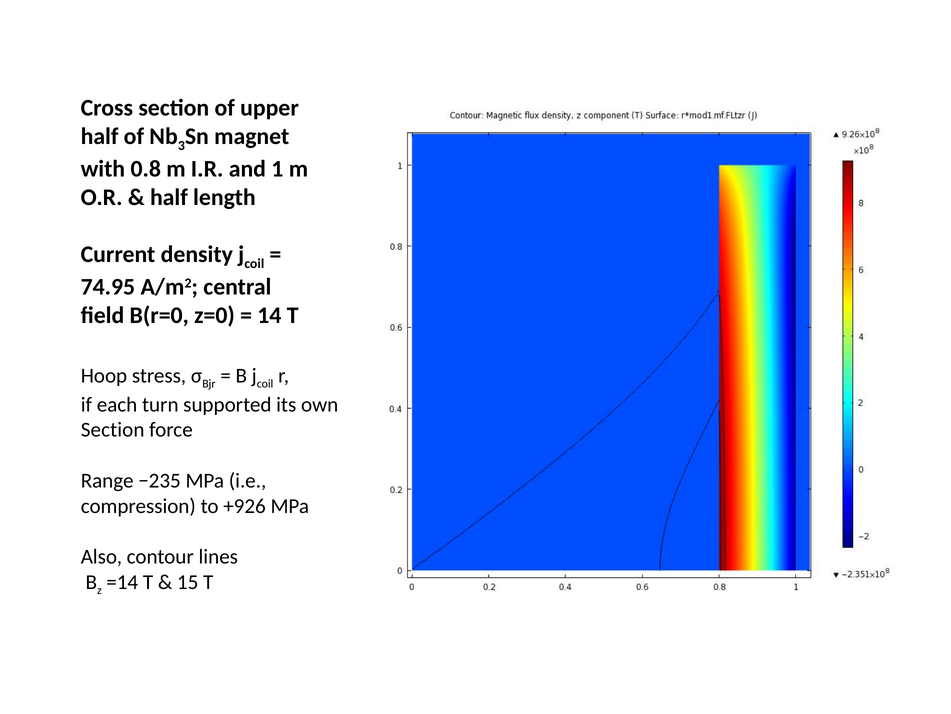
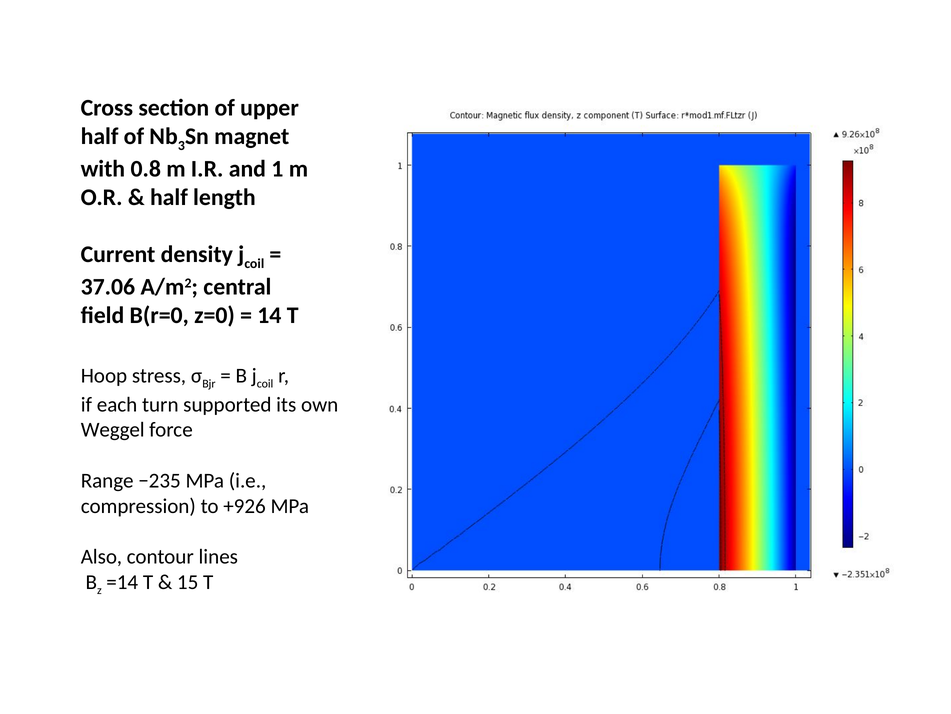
74.95: 74.95 -> 37.06 (108, 287)
Section: Section -> Weggel (113, 429)
